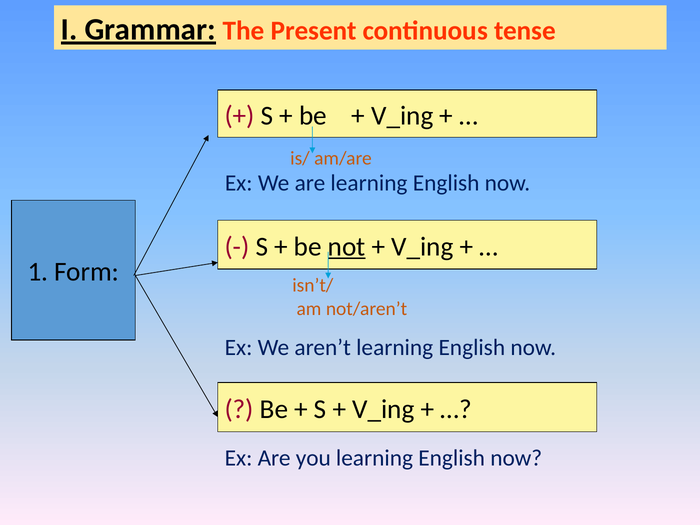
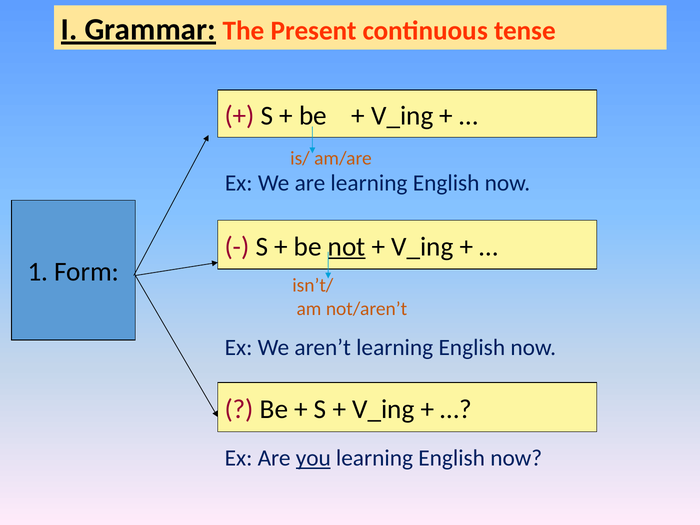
you underline: none -> present (313, 458)
